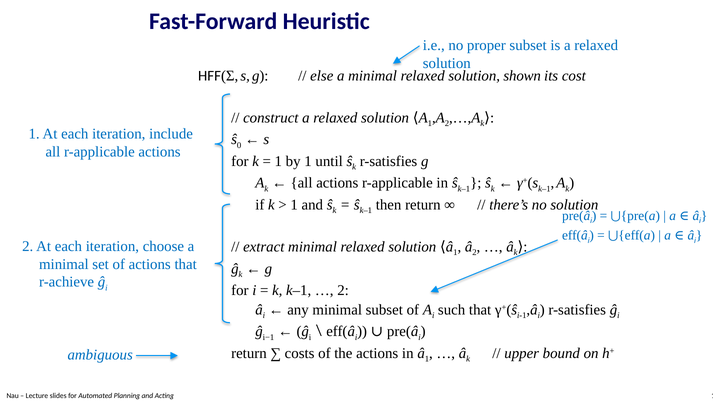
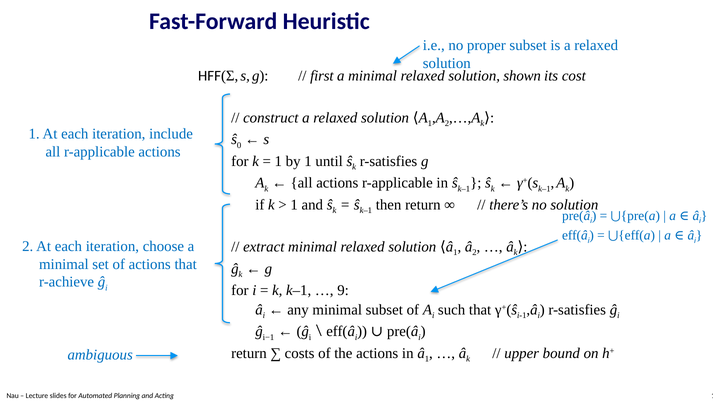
else: else -> first (322, 76)
2: 2 -> 9 (343, 290)
